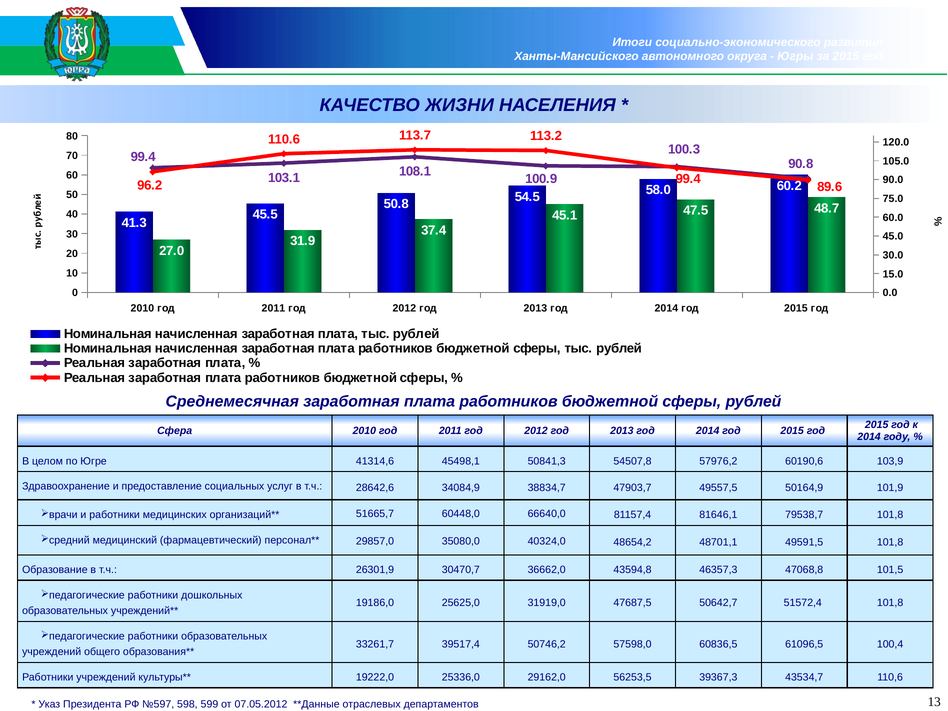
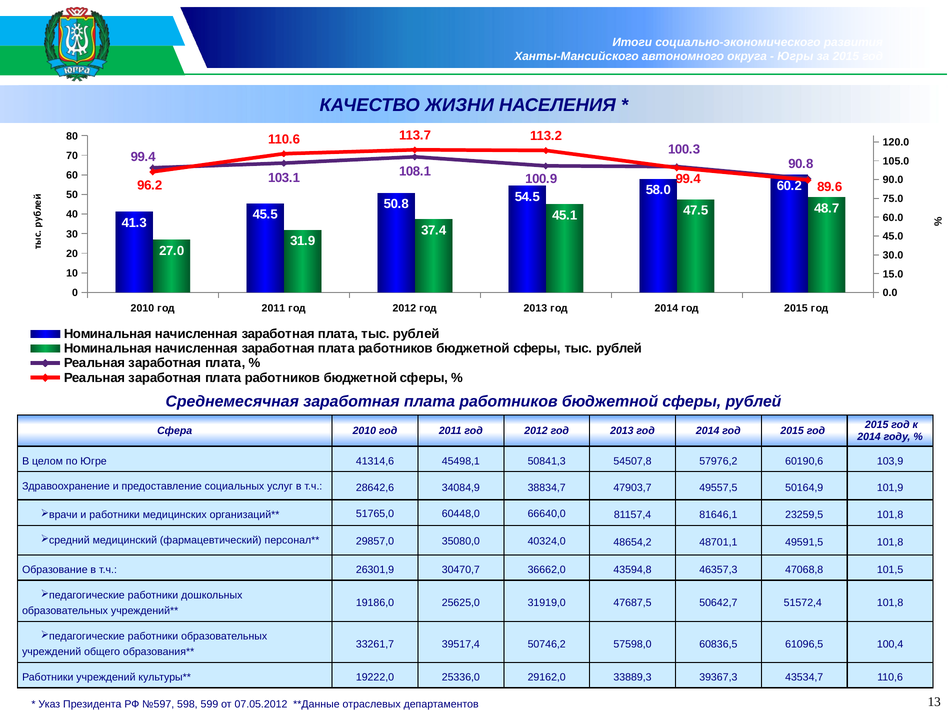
51665,7: 51665,7 -> 51765,0 (375, 514)
79538,7: 79538,7 -> 23259,5 (804, 515)
56253,5: 56253,5 -> 33889,3 (633, 677)
